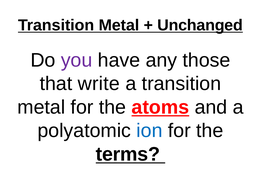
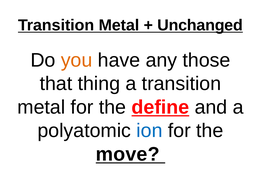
you colour: purple -> orange (77, 60)
write: write -> thing (99, 84)
atoms: atoms -> define (160, 107)
terms: terms -> move (128, 154)
